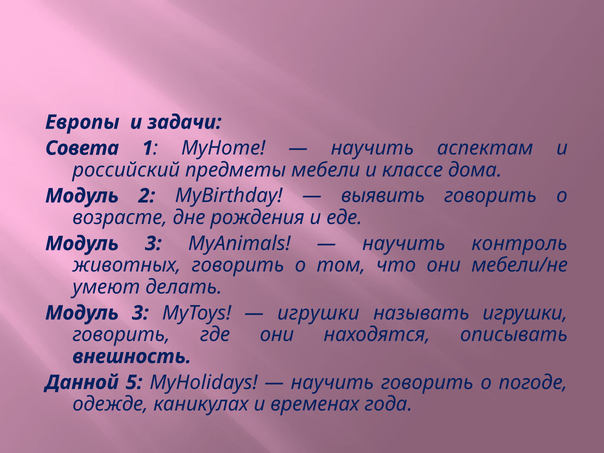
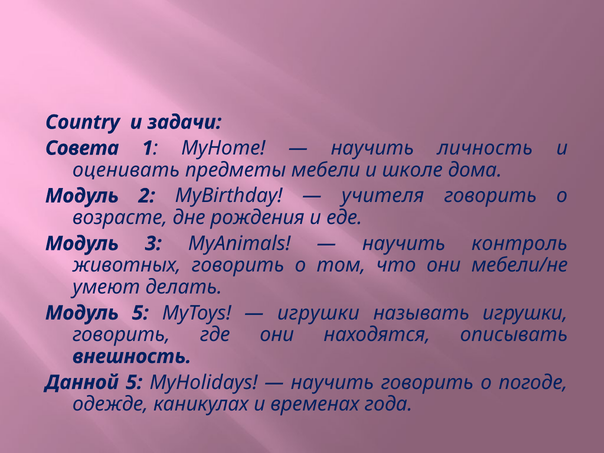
Европы: Европы -> Country (82, 122)
аспектам: аспектам -> личность (485, 148)
российский: российский -> оценивать (126, 170)
классе: классе -> школе (412, 170)
выявить: выявить -> учителя (383, 196)
3: 3 -> 5 (140, 313)
